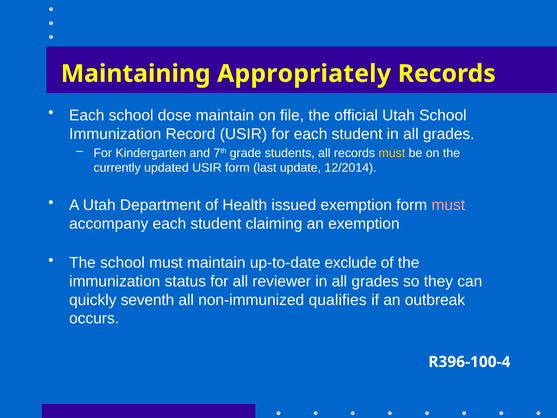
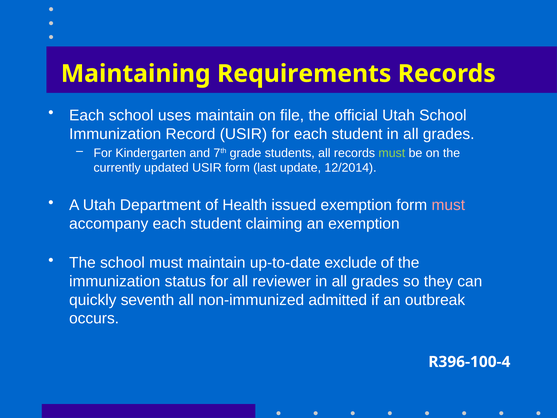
Appropriately: Appropriately -> Requirements (304, 74)
dose: dose -> uses (175, 115)
must colour: yellow -> light green (392, 153)
qualifies: qualifies -> admitted (338, 300)
